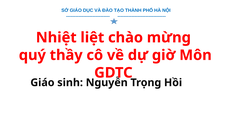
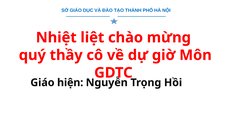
sinh: sinh -> hiện (70, 82)
